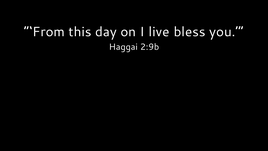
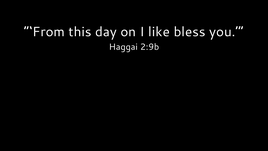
live: live -> like (159, 32)
